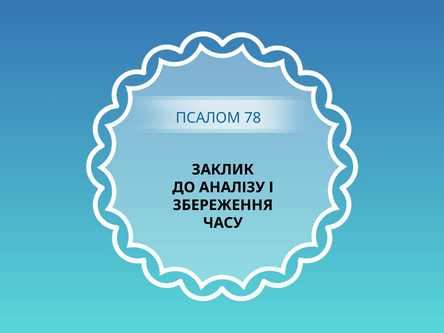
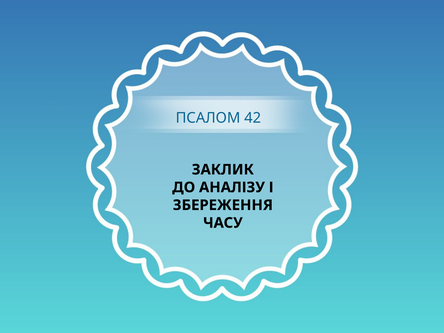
78: 78 -> 42 (253, 118)
